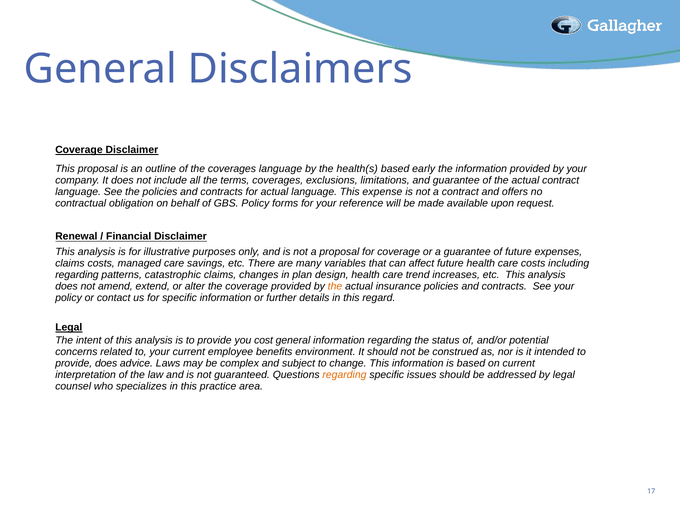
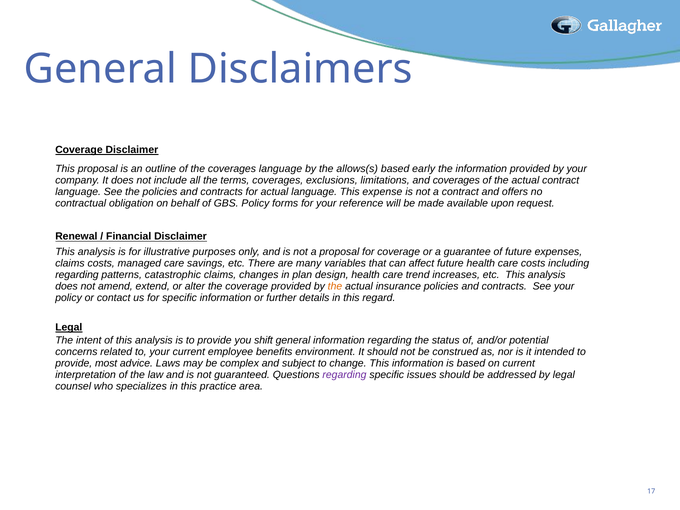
health(s: health(s -> allows(s (357, 169)
and guarantee: guarantee -> coverages (456, 180)
cost: cost -> shift (264, 340)
provide does: does -> most (106, 363)
regarding colour: orange -> purple (344, 375)
